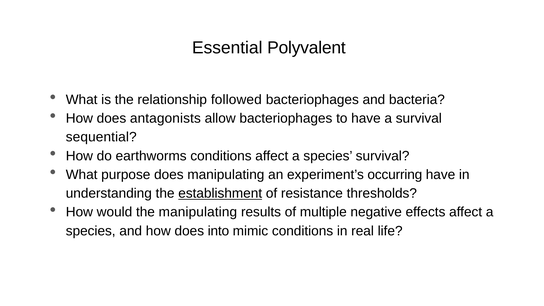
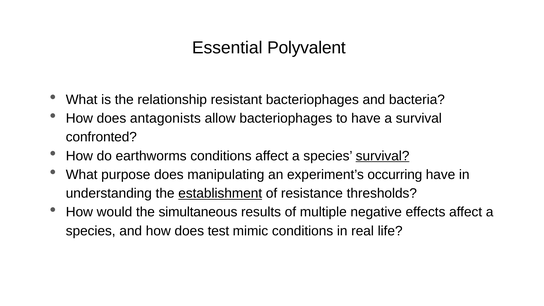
followed: followed -> resistant (236, 100)
sequential: sequential -> confronted (101, 137)
survival underline: none -> present (383, 156)
the manipulating: manipulating -> simultaneous (198, 212)
into: into -> test (218, 231)
